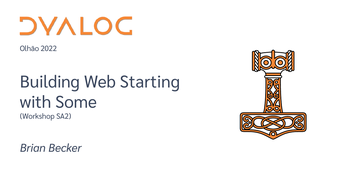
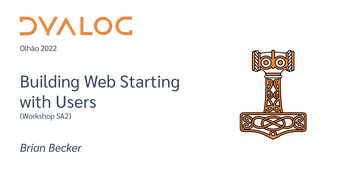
Some: Some -> Users (76, 102)
